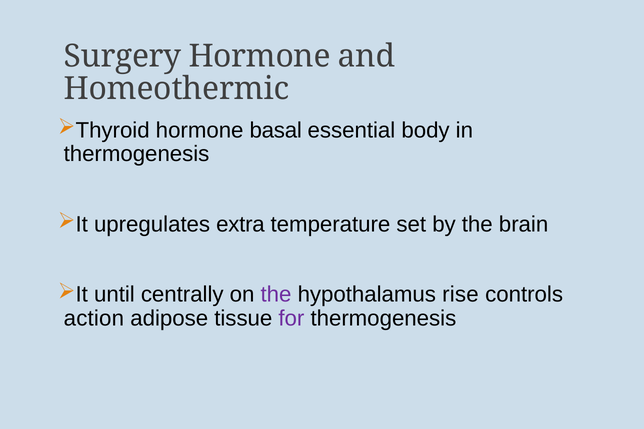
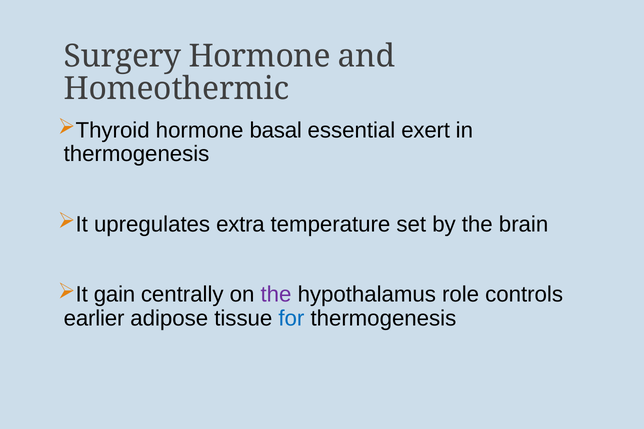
body: body -> exert (426, 130)
until: until -> gain (115, 295)
rise: rise -> role (461, 295)
action: action -> earlier (94, 319)
for colour: purple -> blue (291, 319)
